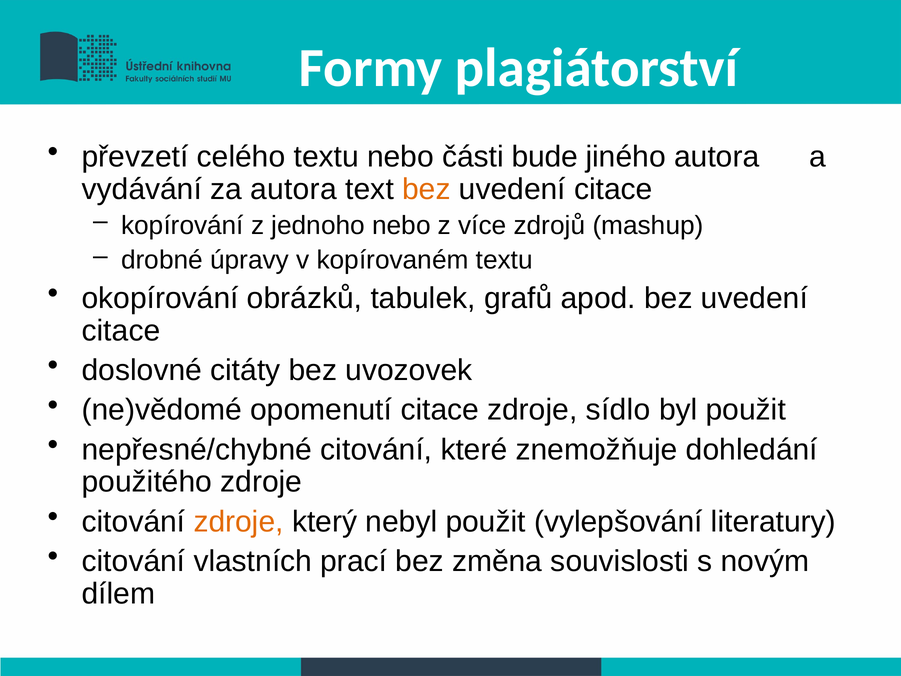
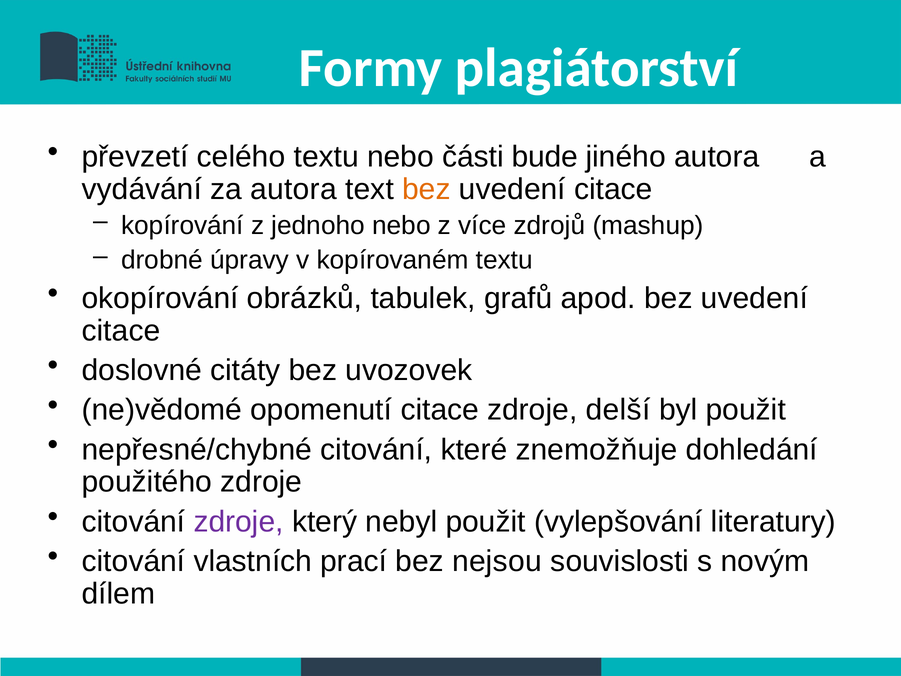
sídlo: sídlo -> delší (618, 410)
zdroje colour: orange -> purple (239, 521)
změna: změna -> nejsou (497, 561)
